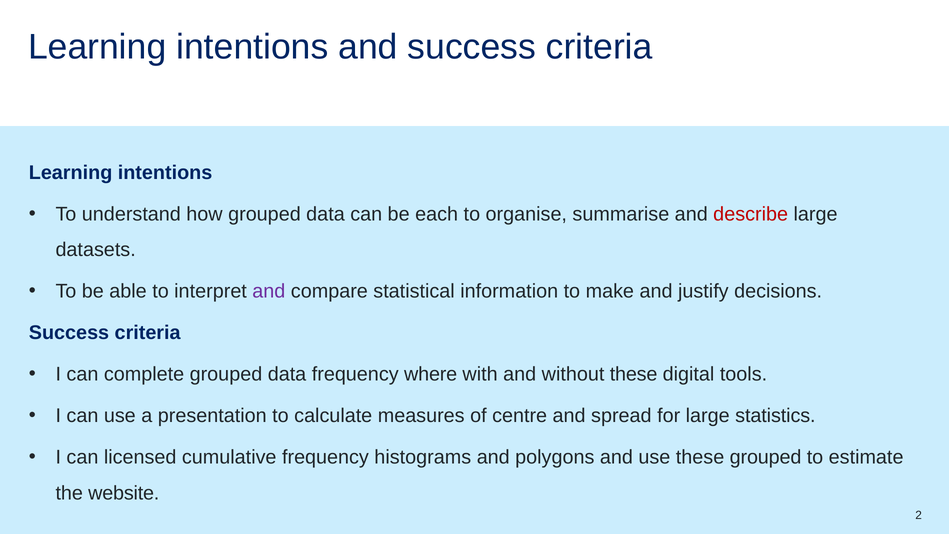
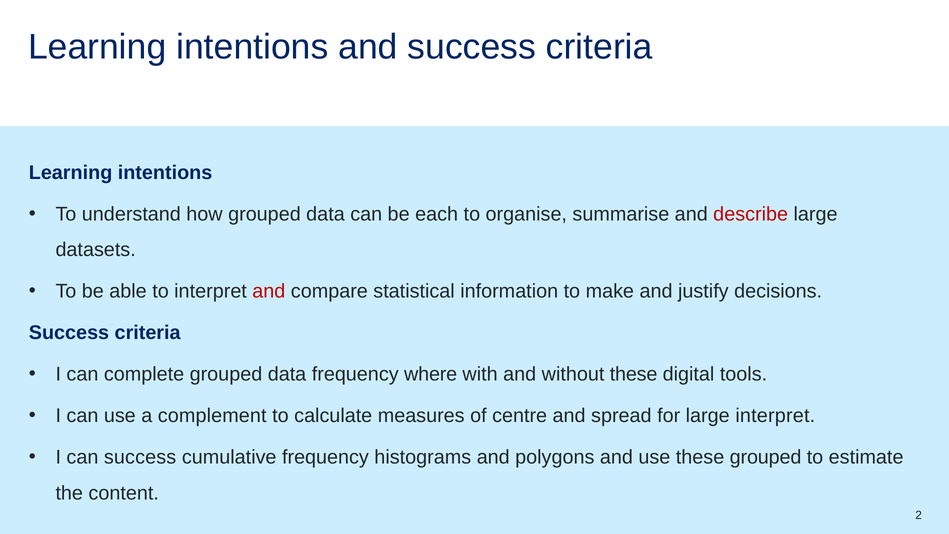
and colour: purple -> red (269, 291)
presentation: presentation -> complement (212, 416)
large statistics: statistics -> interpret (775, 416)
can licensed: licensed -> success (140, 457)
website: website -> content (124, 493)
